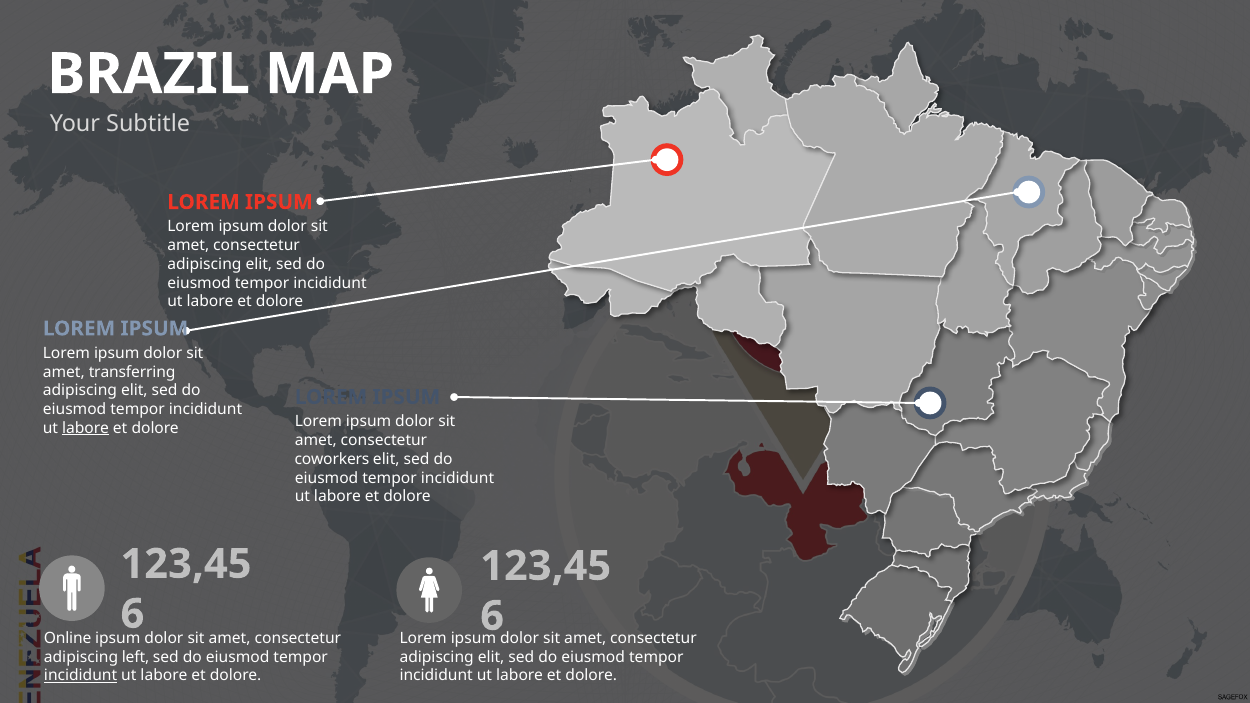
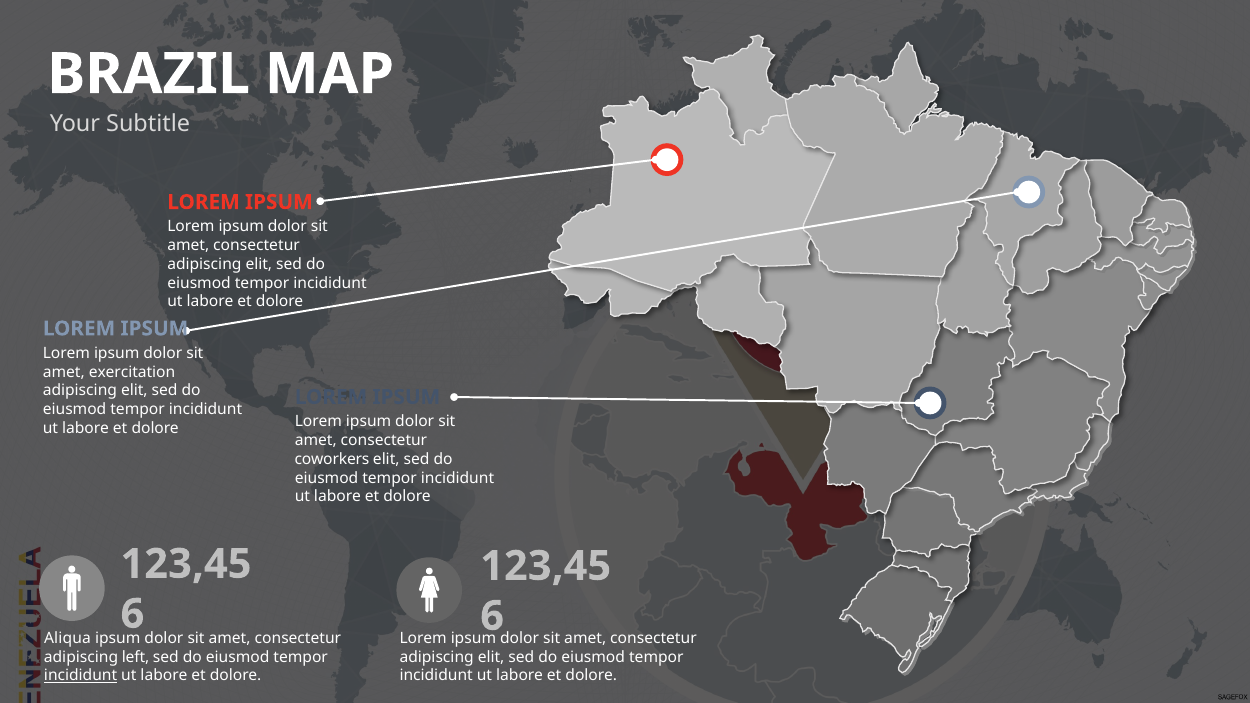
transferring: transferring -> exercitation (132, 372)
labore underline: present -> none (86, 428)
Online: Online -> Aliqua (67, 638)
